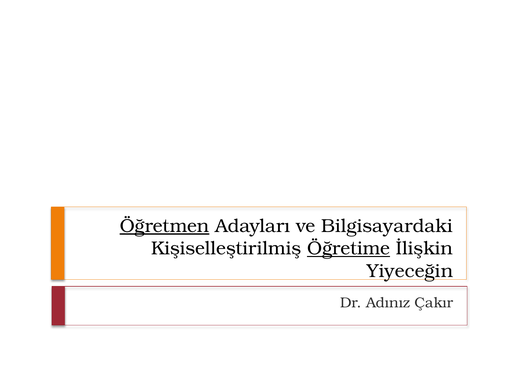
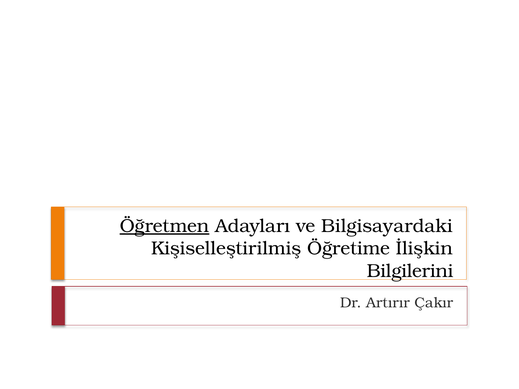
Öğretime underline: present -> none (349, 249)
Yiyeceğin: Yiyeceğin -> Bilgilerini (410, 271)
Adınız: Adınız -> Artırır (388, 303)
